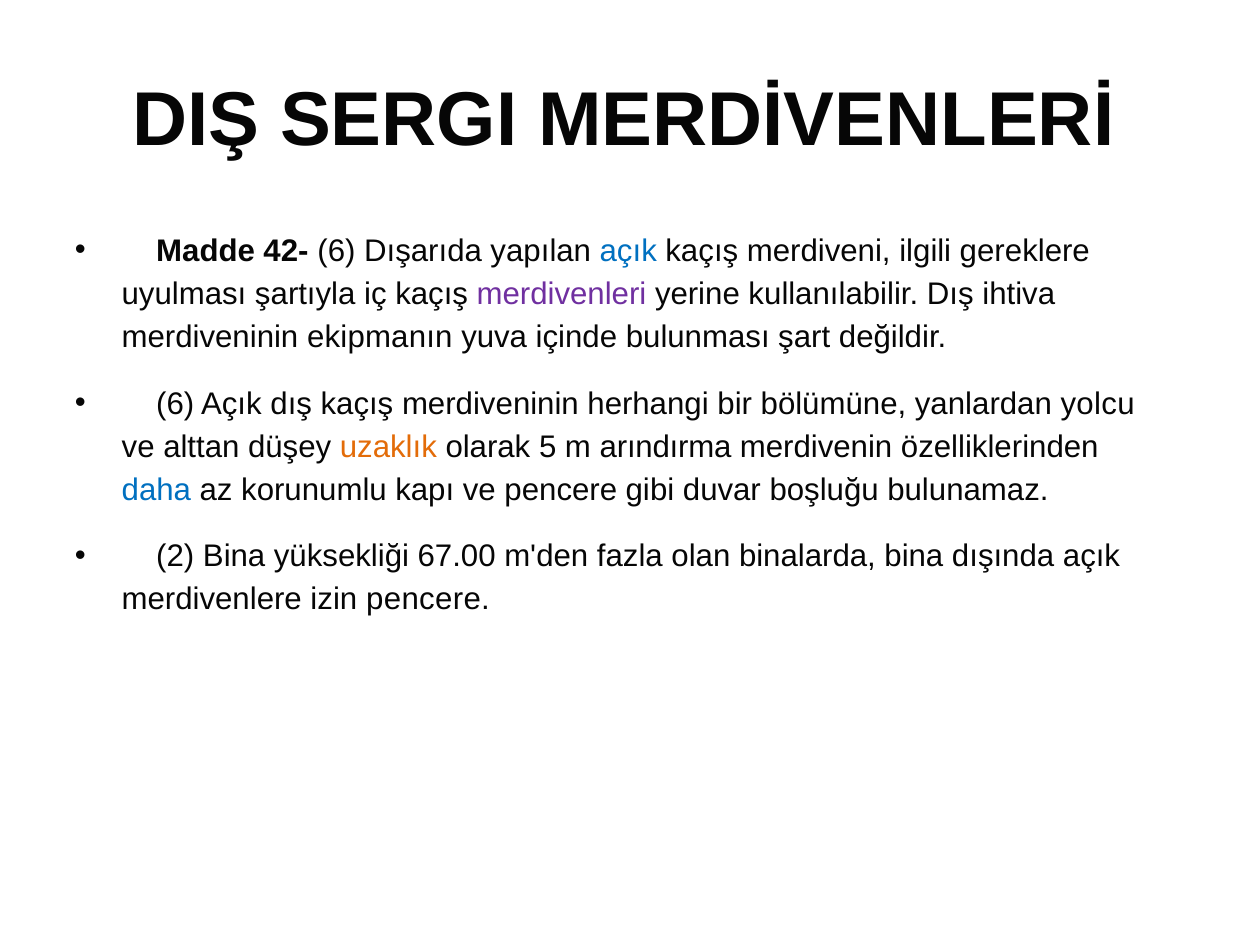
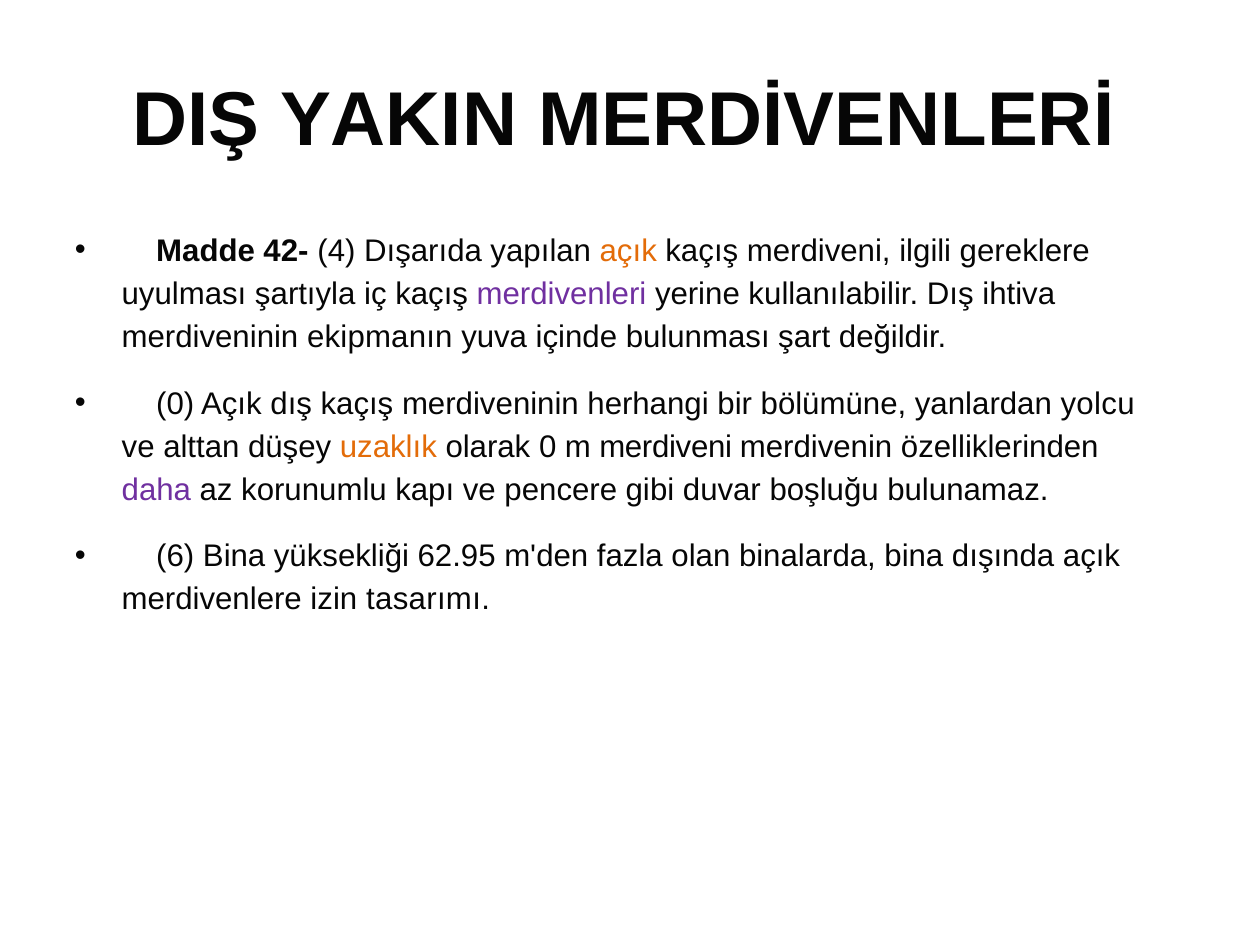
SERGI: SERGI -> YAKIN (399, 121)
42- 6: 6 -> 4 (336, 251)
açık colour: blue -> orange (628, 251)
6: 6 -> 0 (175, 404)
olarak 5: 5 -> 0 (548, 447)
m arındırma: arındırma -> merdiveni (666, 447)
daha colour: blue -> purple (156, 490)
2: 2 -> 6 (175, 557)
67.00: 67.00 -> 62.95 (457, 557)
izin pencere: pencere -> tasarımı (428, 600)
